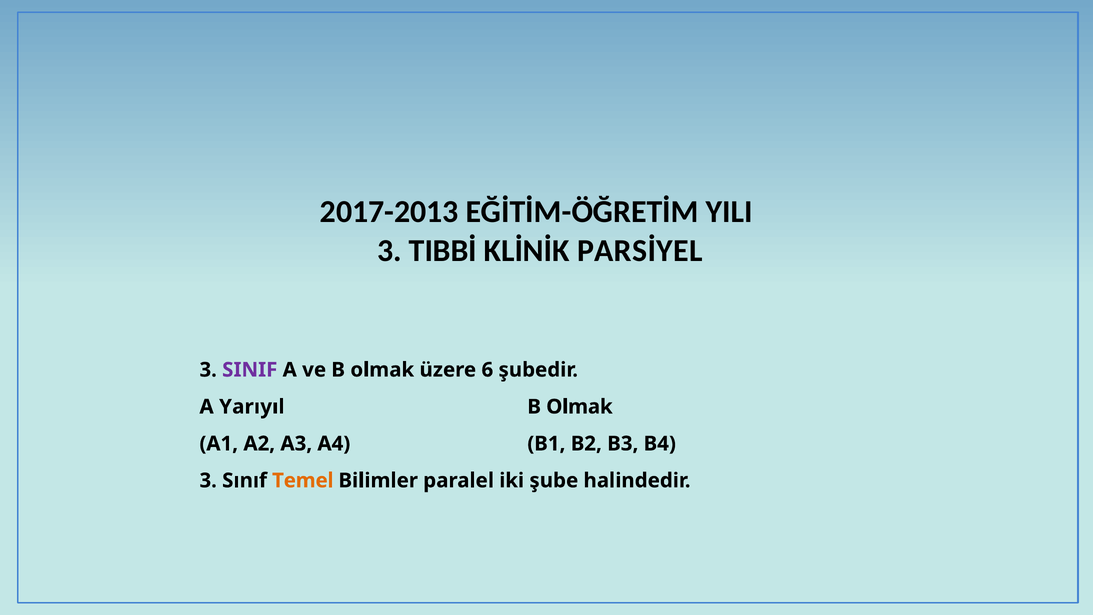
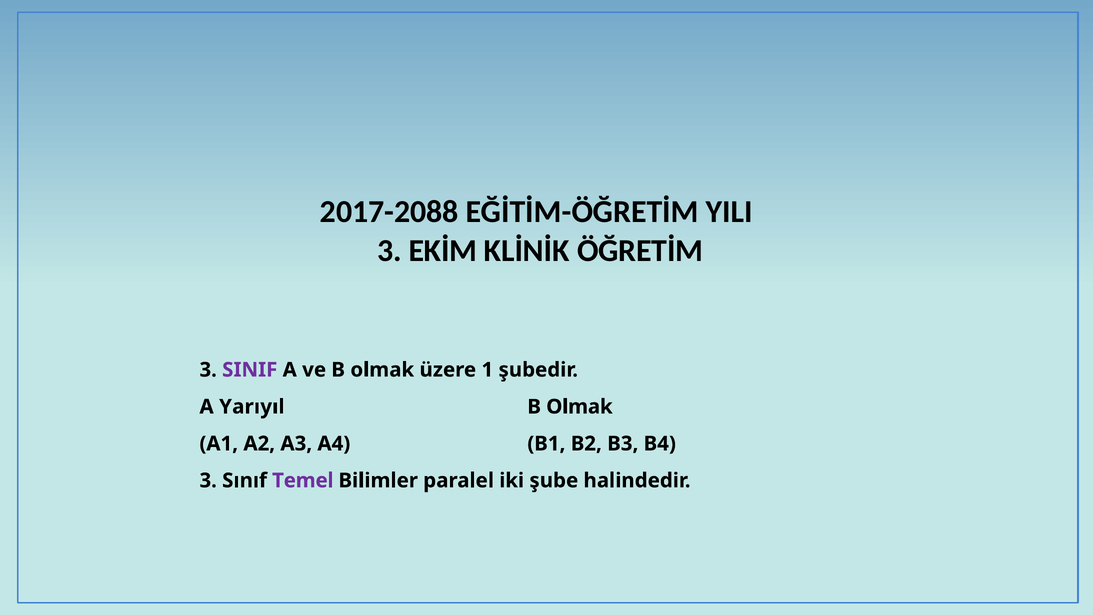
2017-2013: 2017-2013 -> 2017-2088 (389, 212)
TIBBİ: TIBBİ -> EKİM (443, 251)
PARSİYEL: PARSİYEL -> ÖĞRETİM (640, 251)
6: 6 -> 1 (487, 370)
Temel colour: orange -> purple (303, 480)
